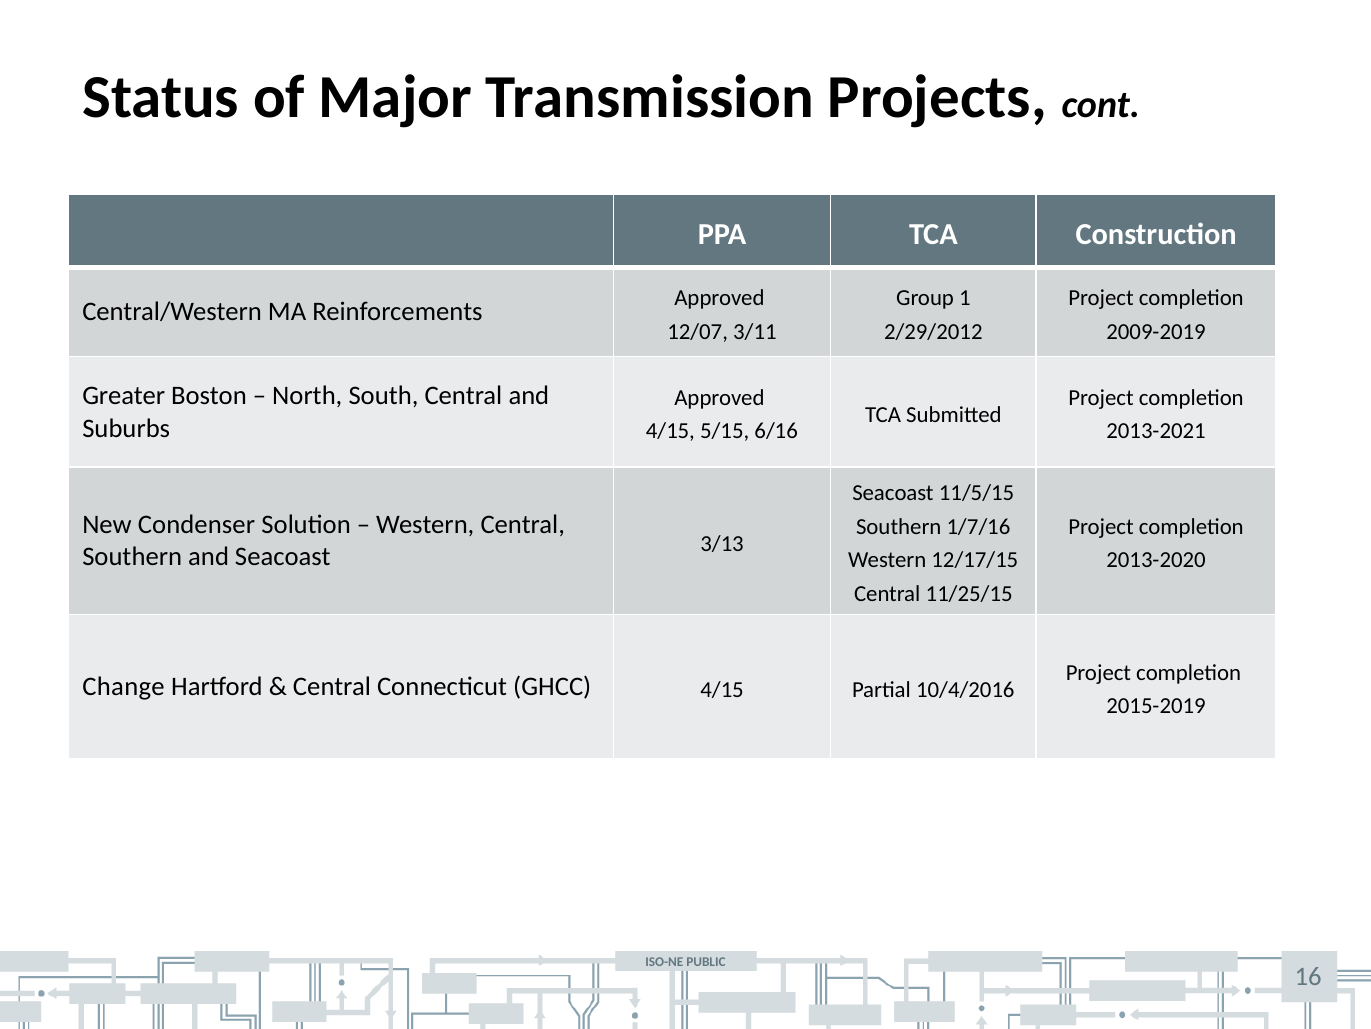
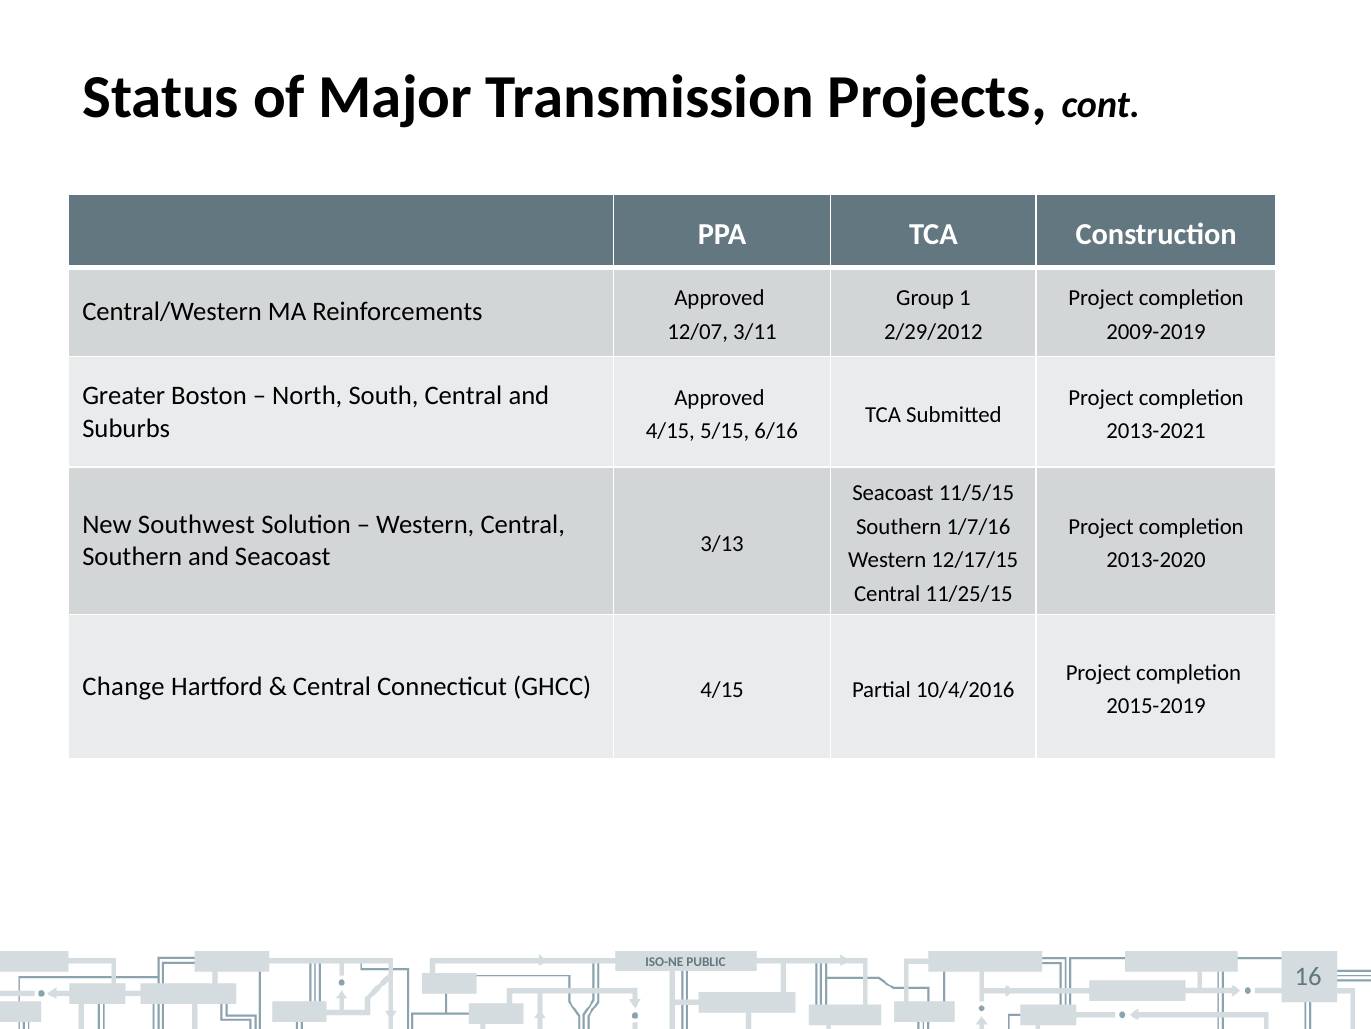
Condenser: Condenser -> Southwest (196, 524)
